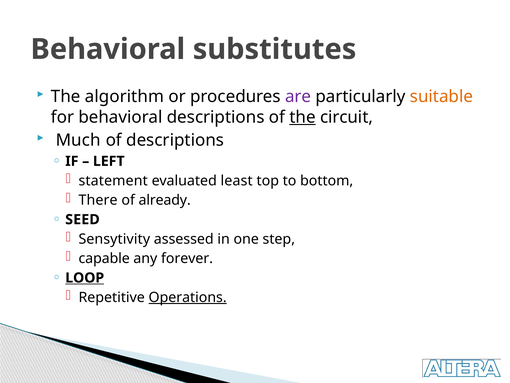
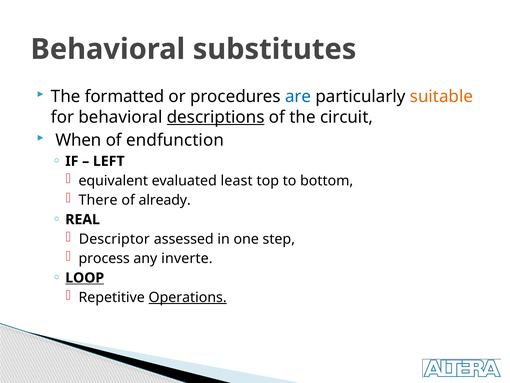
algorithm: algorithm -> formatted (125, 97)
are colour: purple -> blue (298, 97)
descriptions underline: none -> present (216, 117)
the underline: present -> none (303, 117)
Much: Much -> When (78, 140)
of descriptions: descriptions -> endfunction (175, 140)
statement: statement -> equivalent (113, 180)
SEED: SEED -> REAL (83, 219)
Sensytivity: Sensytivity -> Descriptor (114, 239)
capable: capable -> process (104, 258)
forever: forever -> inverte (187, 258)
